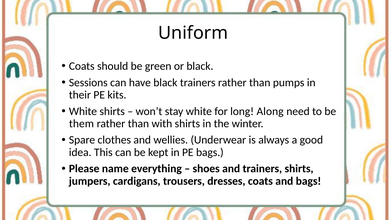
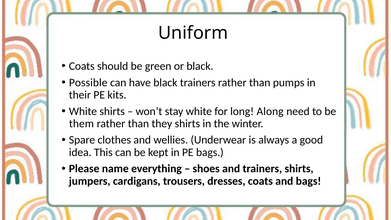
Sessions: Sessions -> Possible (88, 83)
with: with -> they (162, 124)
